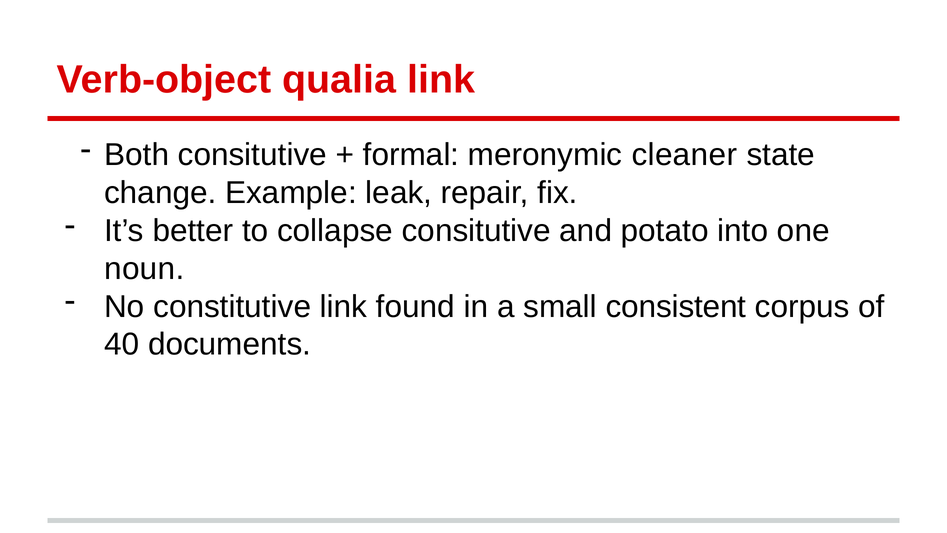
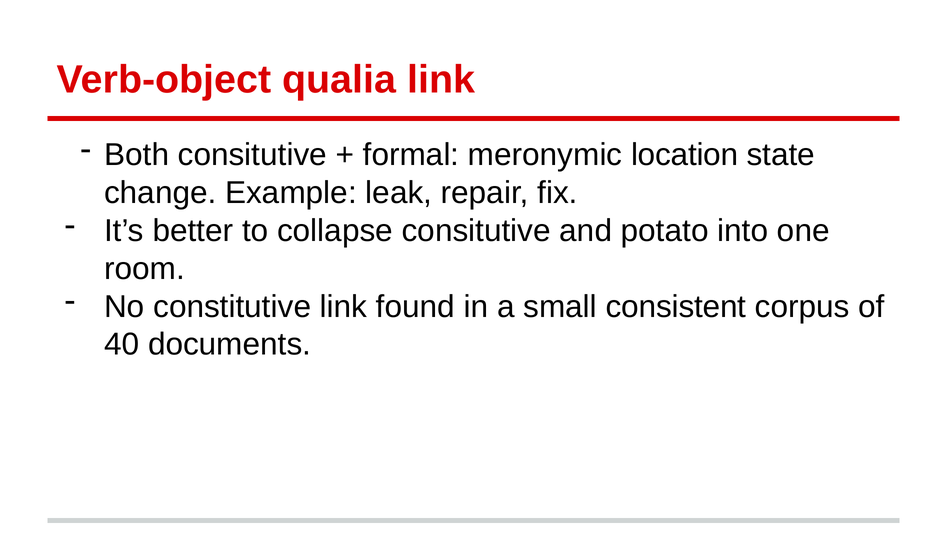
cleaner: cleaner -> location (685, 155)
noun: noun -> room (144, 269)
